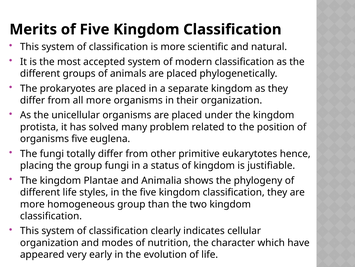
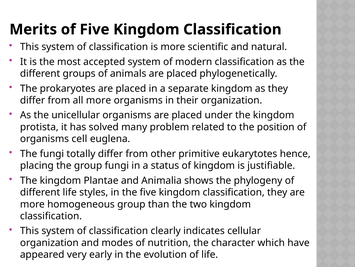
organisms five: five -> cell (79, 139)
